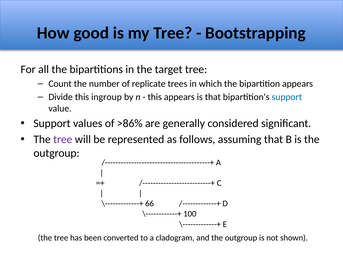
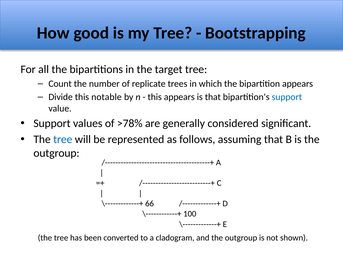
ingroup: ingroup -> notable (107, 97)
>86%: >86% -> >78% (130, 124)
tree colour: purple -> blue (63, 140)
